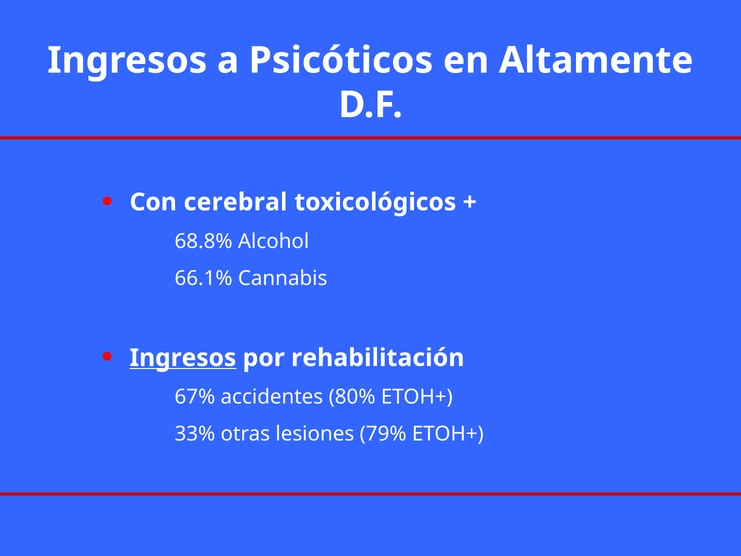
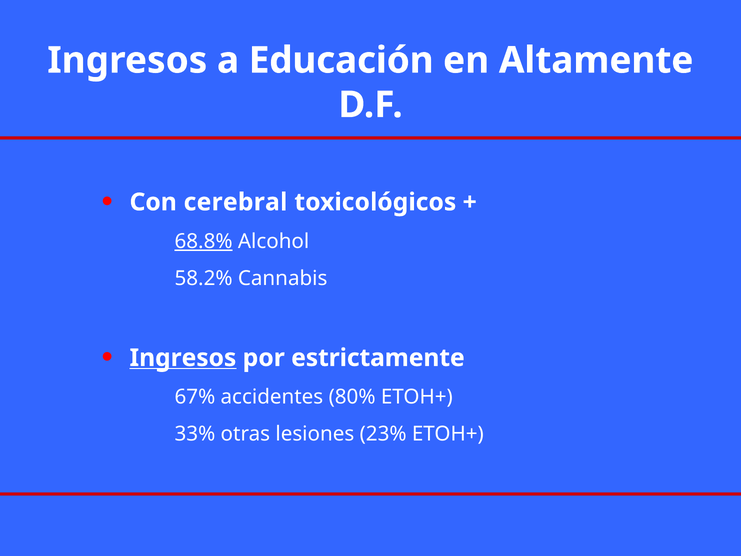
Psicóticos: Psicóticos -> Educación (341, 60)
68.8% underline: none -> present (204, 241)
66.1%: 66.1% -> 58.2% (204, 278)
rehabilitación: rehabilitación -> estrictamente (378, 358)
79%: 79% -> 23% (383, 434)
